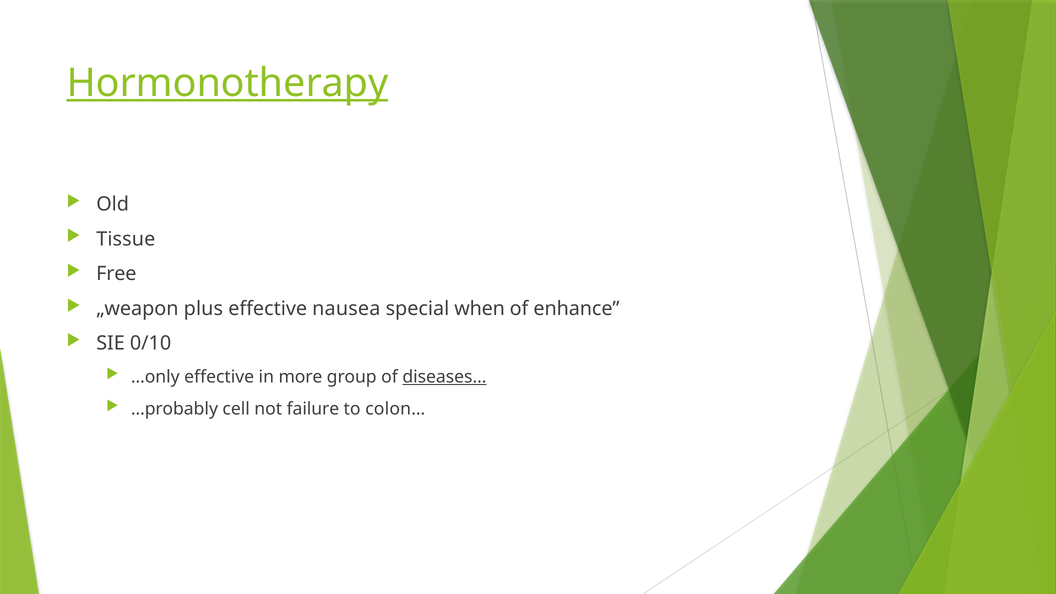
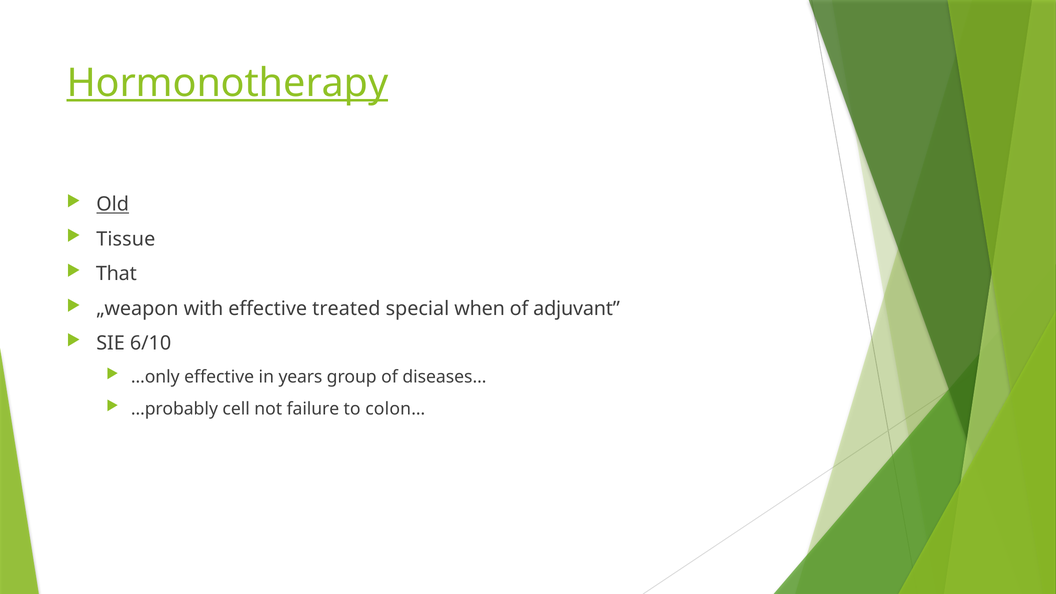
Old underline: none -> present (113, 204)
Free: Free -> That (116, 274)
plus: plus -> with (204, 309)
nausea: nausea -> treated (346, 309)
enhance: enhance -> adjuvant (577, 309)
0/10: 0/10 -> 6/10 (151, 343)
more: more -> years (300, 377)
diseases… underline: present -> none (444, 377)
